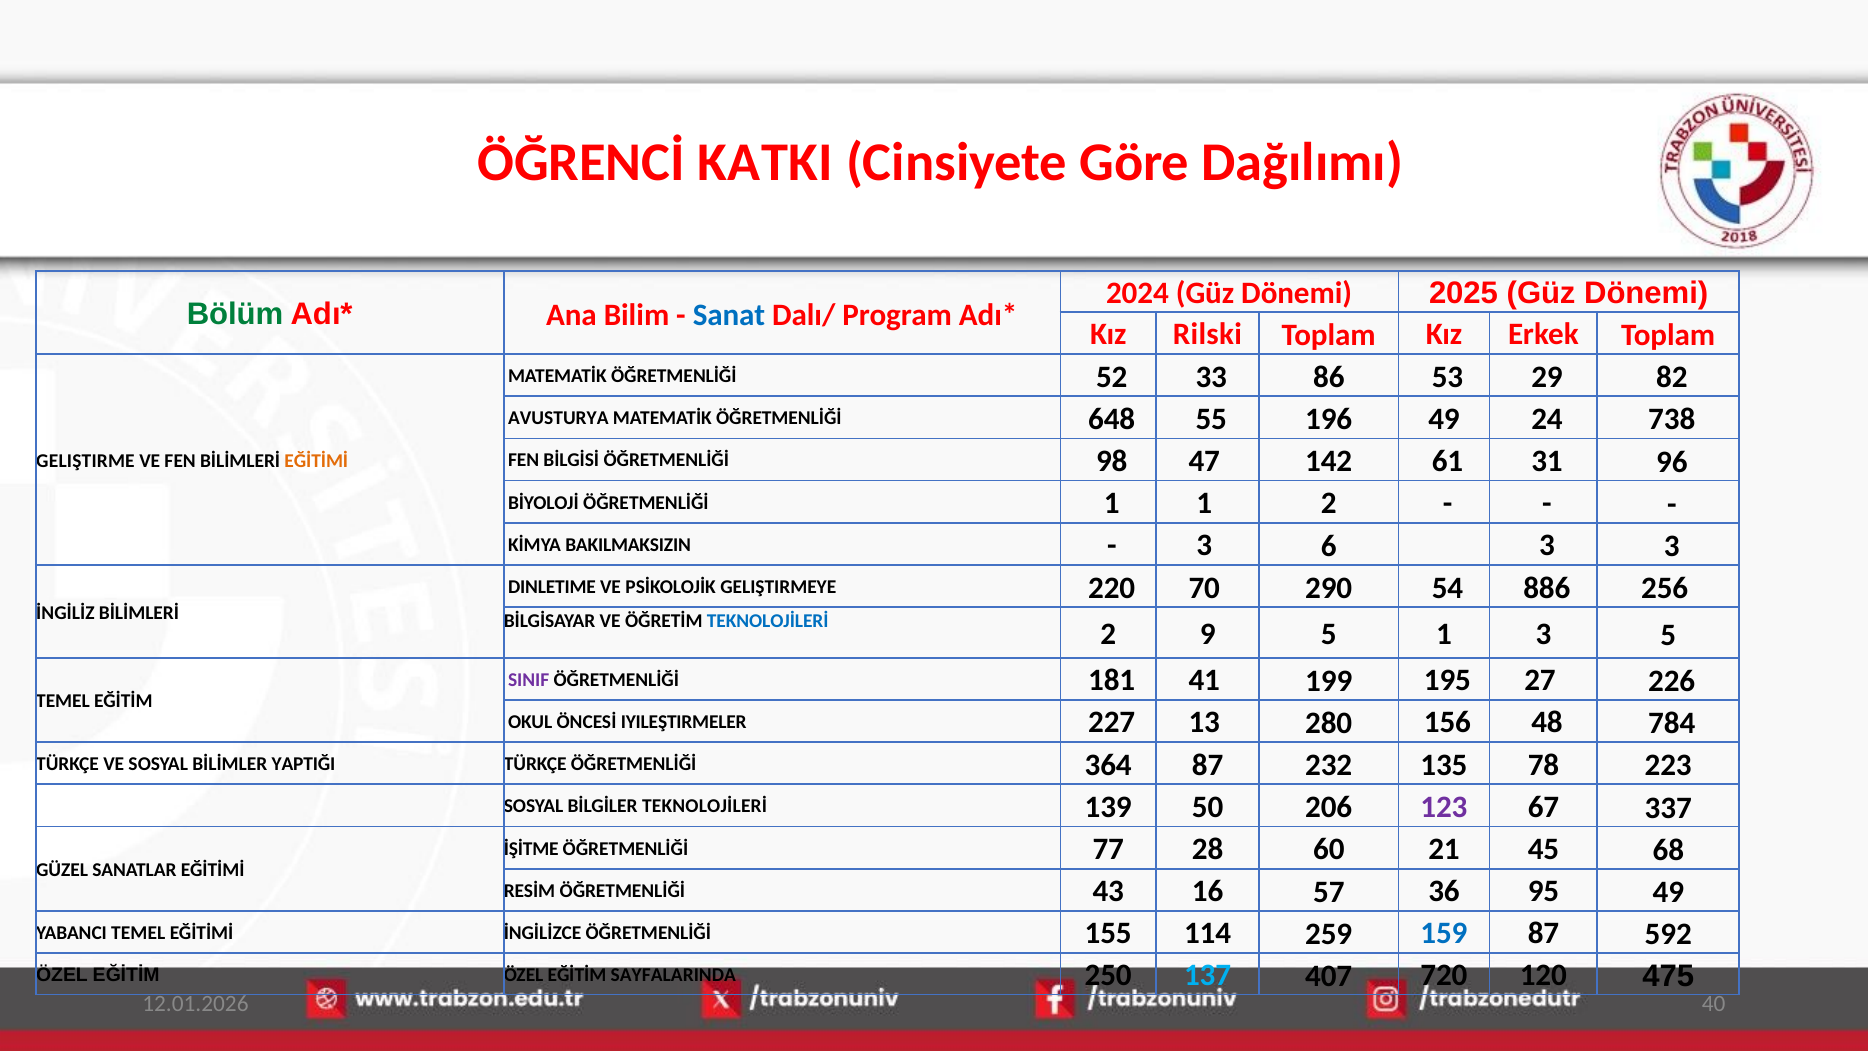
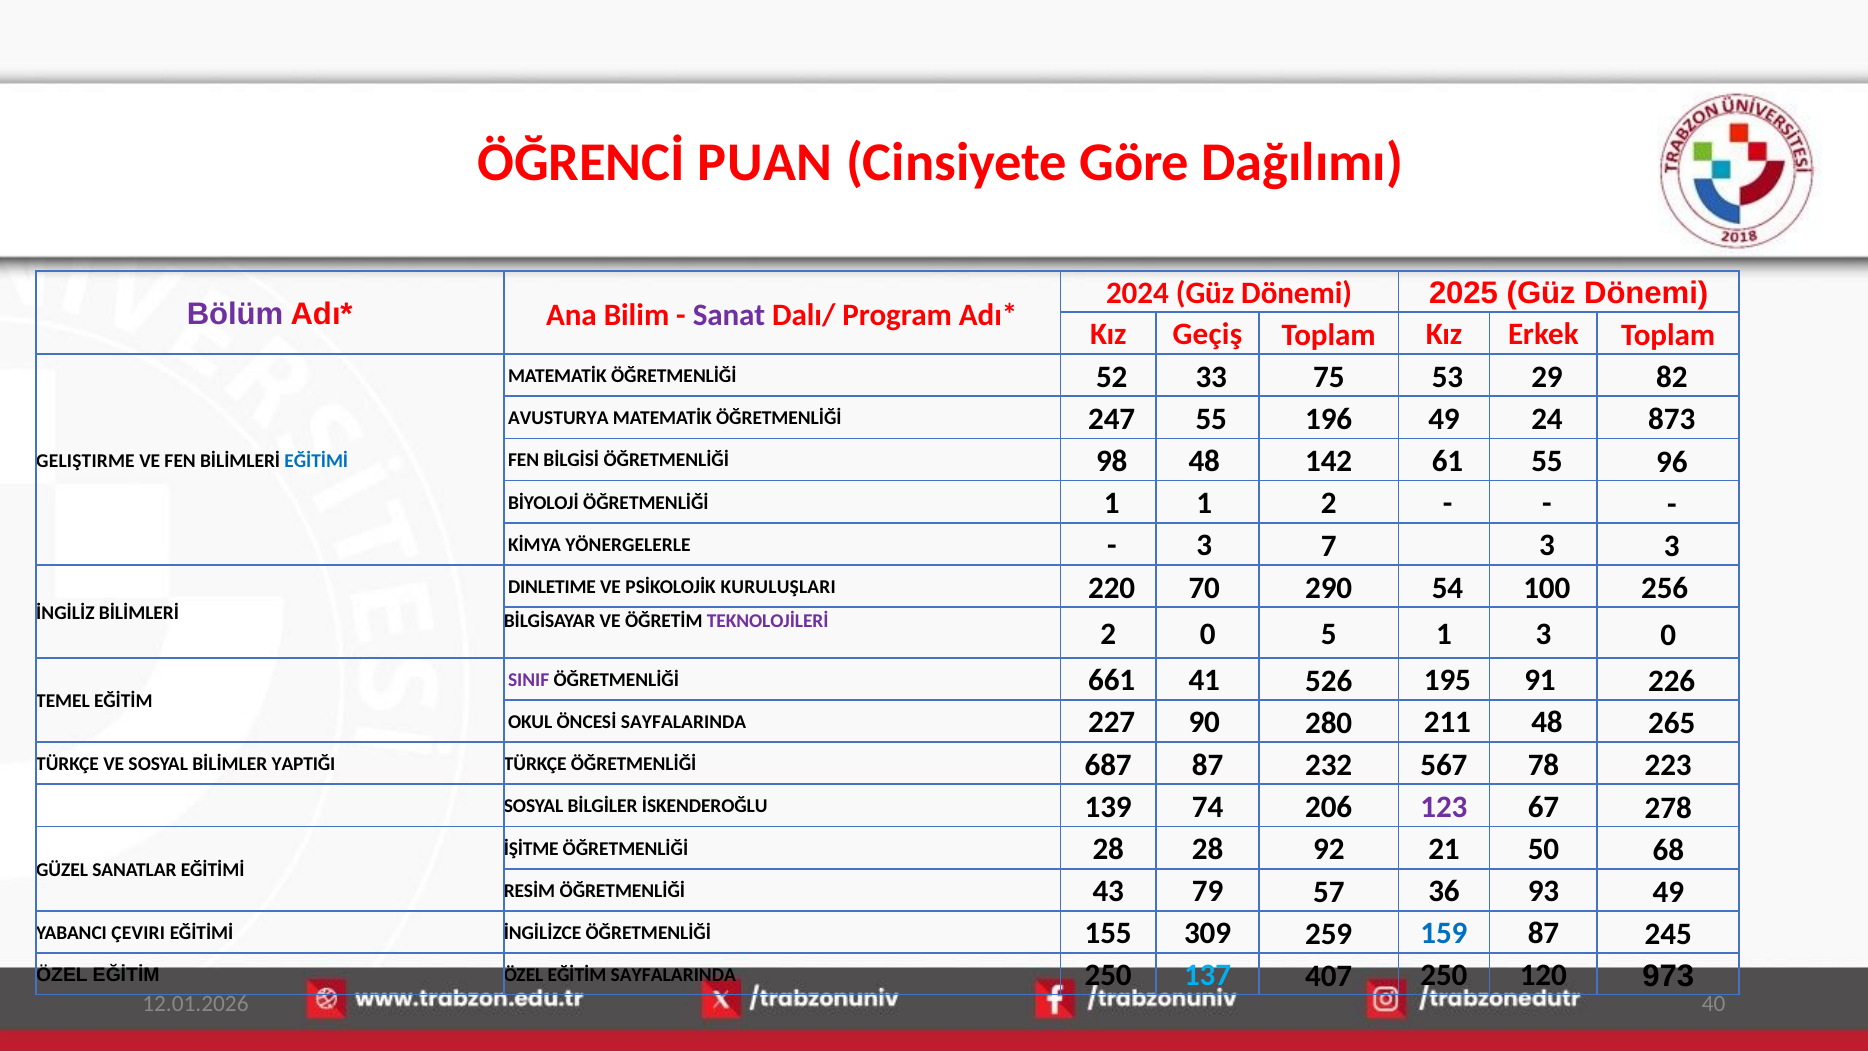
KATKI: KATKI -> PUAN (765, 163)
Bölüm colour: green -> purple (235, 314)
Sanat colour: blue -> purple (729, 315)
Rilski: Rilski -> Geçiş (1207, 334)
86: 86 -> 75 (1329, 377)
648: 648 -> 247 (1112, 419)
738: 738 -> 873 (1672, 420)
98 47: 47 -> 48 (1204, 461)
61 31: 31 -> 55 (1547, 461)
EĞİTİMİ colour: orange -> blue (316, 461)
BAKILMAKSIZIN: BAKILMAKSIZIN -> YÖNERGELERLE (628, 545)
6: 6 -> 7 (1329, 546)
GELIŞTIRMEYE: GELIŞTIRMEYE -> KURULUŞLARI (778, 587)
886: 886 -> 100 (1547, 588)
TEKNOLOJİLERİ colour: blue -> purple (768, 621)
2 9: 9 -> 0 (1208, 634)
3 5: 5 -> 0 (1668, 635)
181: 181 -> 661 (1112, 680)
199: 199 -> 526 (1329, 681)
27: 27 -> 91 (1540, 680)
ÖNCESİ IYILEŞTIRMELER: IYILEŞTIRMELER -> SAYFALARINDA (684, 722)
13: 13 -> 90 (1204, 722)
156: 156 -> 211 (1447, 722)
784: 784 -> 265 (1672, 723)
364: 364 -> 687 (1108, 765)
135: 135 -> 567 (1444, 765)
BİLGİLER TEKNOLOJİLERİ: TEKNOLOJİLERİ -> İSKENDEROĞLU (705, 806)
50: 50 -> 74 (1208, 807)
337: 337 -> 278 (1668, 808)
ÖĞRETMENLİĞİ 77: 77 -> 28 (1108, 849)
60: 60 -> 92 (1329, 849)
45: 45 -> 50 (1544, 849)
16: 16 -> 79 (1208, 891)
95: 95 -> 93 (1544, 891)
YABANCI TEMEL: TEMEL -> ÇEVIRI (138, 933)
114: 114 -> 309 (1208, 933)
592: 592 -> 245 (1668, 934)
407 720: 720 -> 250 (1444, 975)
475: 475 -> 973 (1668, 976)
